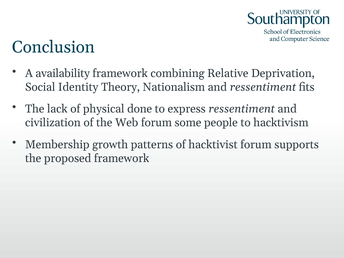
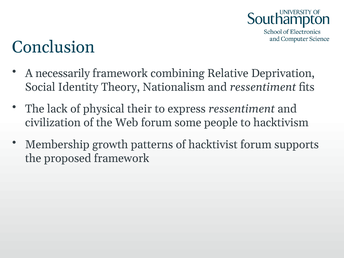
availability: availability -> necessarily (63, 73)
done: done -> their (140, 109)
